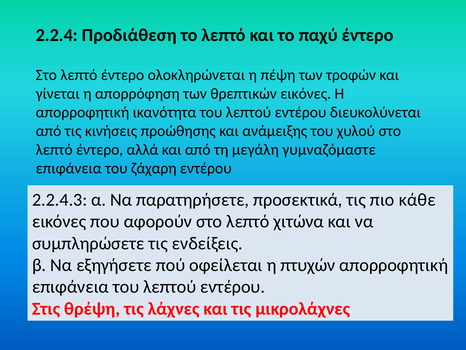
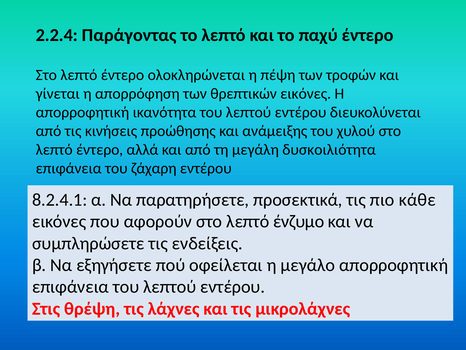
Προδιάθεση: Προδιάθεση -> Παράγοντας (129, 35)
γυμναζόμαστε: γυμναζόμαστε -> δυσκοιλιότητα (329, 149)
2.2.4.3: 2.2.4.3 -> 8.2.4.1 (60, 199)
χιτώνα: χιτώνα -> ένζυμο (299, 221)
πτυχών: πτυχών -> μεγάλο (308, 265)
